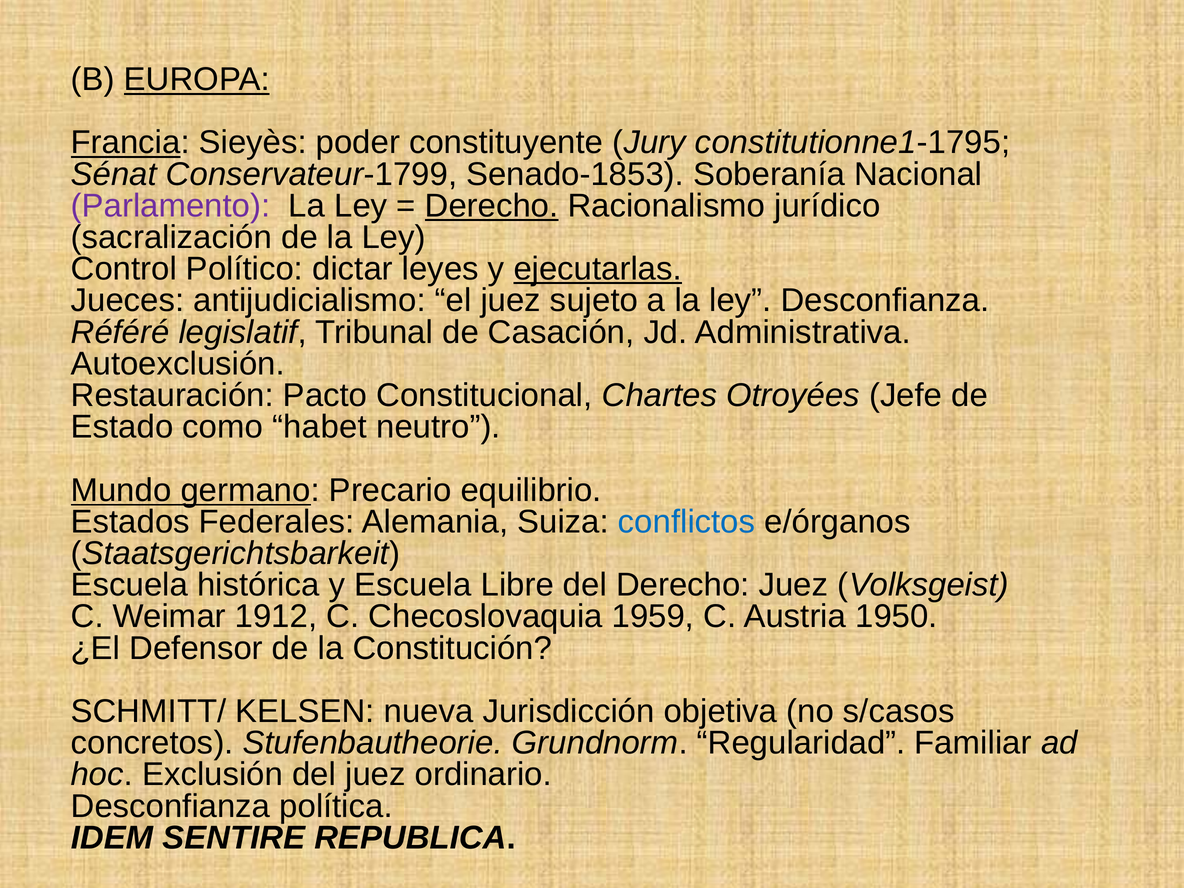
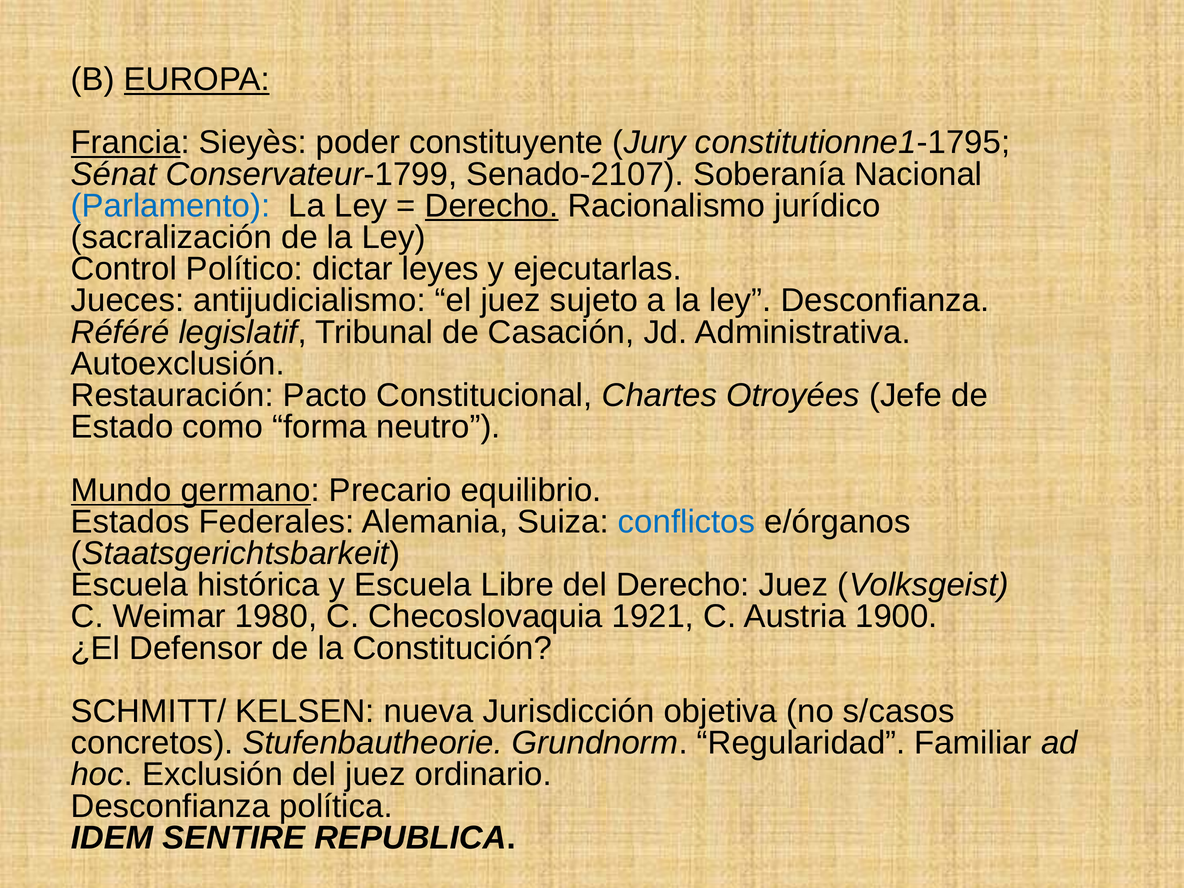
Senado-1853: Senado-1853 -> Senado-2107 (575, 174)
Parlamento colour: purple -> blue (171, 206)
ejecutarlas underline: present -> none (598, 269)
habet: habet -> forma (320, 427)
1912: 1912 -> 1980 (276, 617)
1959: 1959 -> 1921 (653, 617)
1950: 1950 -> 1900 (896, 617)
